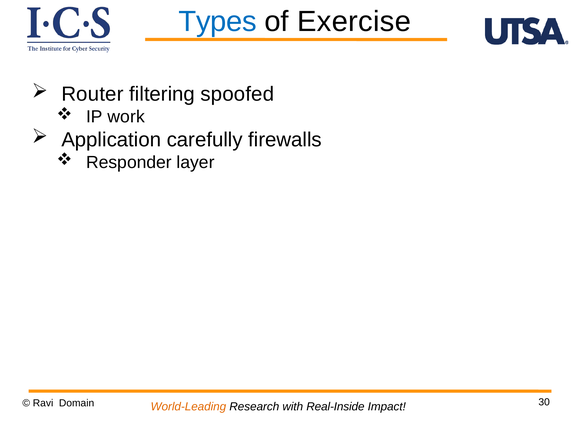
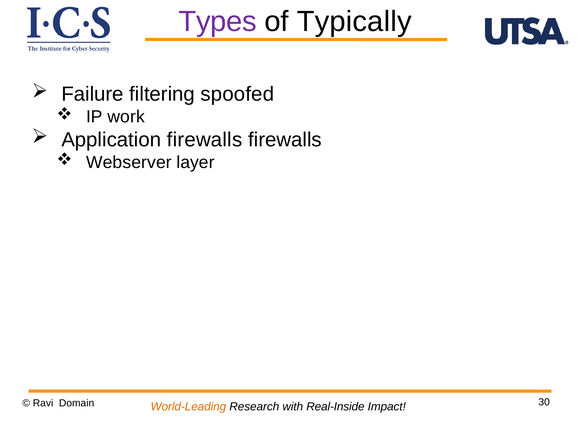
Types colour: blue -> purple (218, 22)
Exercise: Exercise -> Typically (354, 22)
Router: Router -> Failure (93, 94)
Application carefully: carefully -> firewalls (205, 140)
Responder: Responder -> Webserver (129, 162)
